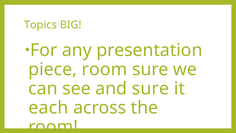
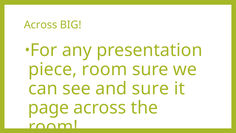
Topics: Topics -> Across (41, 25)
each: each -> page (49, 108)
